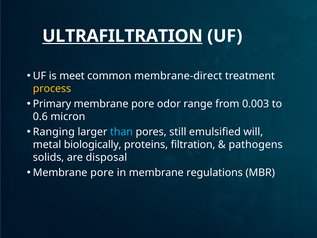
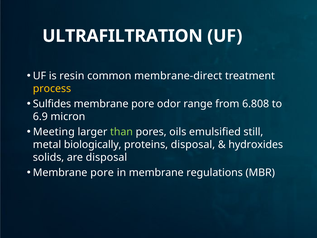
ULTRAFILTRATION underline: present -> none (122, 36)
meet: meet -> resin (72, 76)
Primary: Primary -> Sulfides (52, 104)
0.003: 0.003 -> 6.808 (256, 104)
0.6: 0.6 -> 6.9 (40, 116)
Ranging: Ranging -> Meeting (54, 132)
than colour: light blue -> light green (122, 132)
still: still -> oils (178, 132)
will: will -> still (253, 132)
proteins filtration: filtration -> disposal (193, 144)
pathogens: pathogens -> hydroxides (256, 144)
